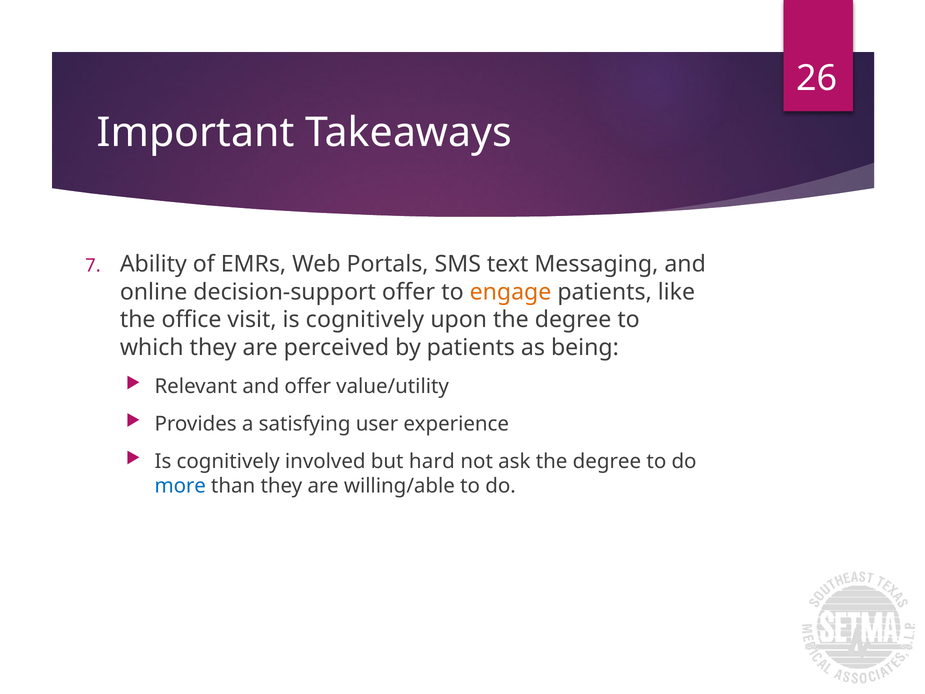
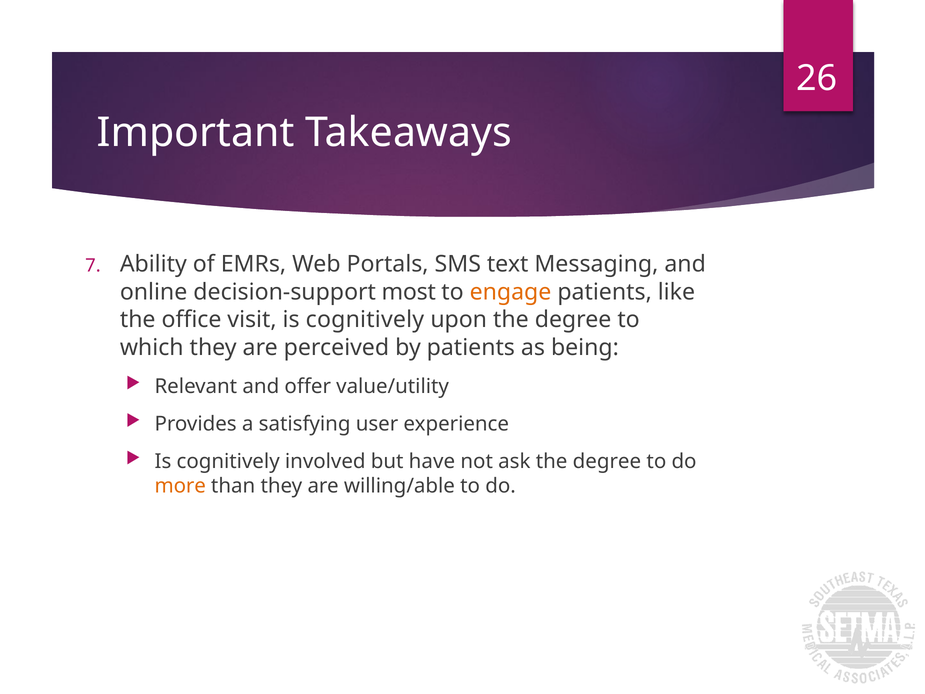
decision-support offer: offer -> most (409, 292)
hard: hard -> have (432, 461)
more colour: blue -> orange (180, 486)
